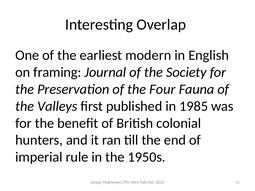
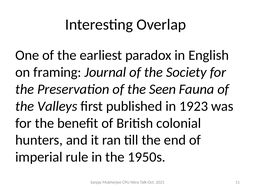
modern: modern -> paradox (148, 55)
Four: Four -> Seen (163, 89)
1985: 1985 -> 1923 (194, 106)
